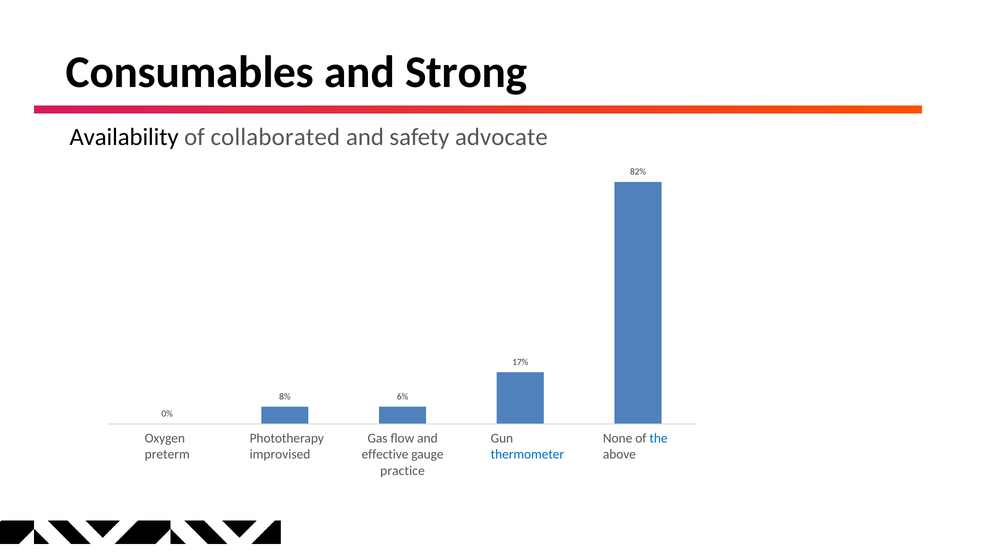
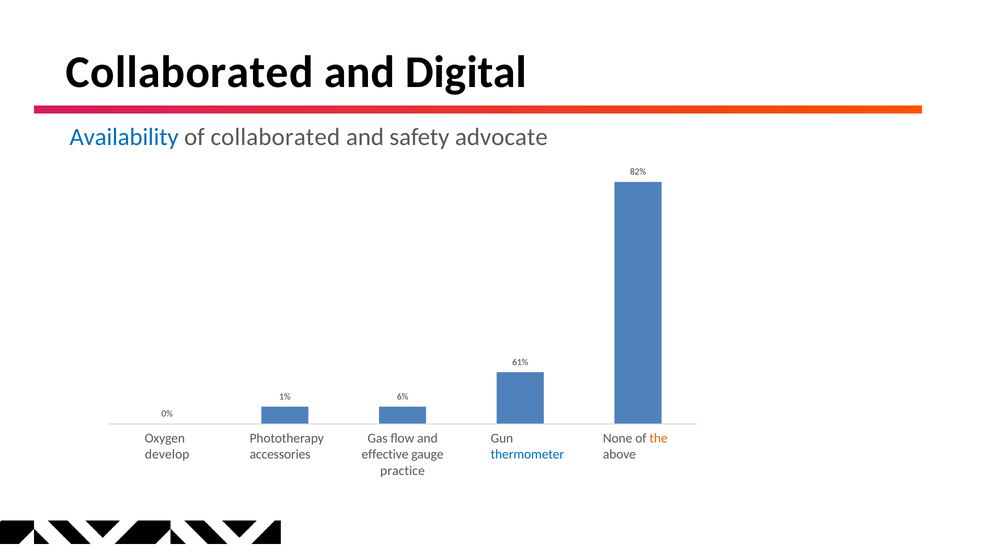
Consumables: Consumables -> Collaborated (190, 72)
Strong: Strong -> Digital (466, 72)
Availability colour: black -> blue (124, 137)
17%: 17% -> 61% (520, 362)
8%: 8% -> 1% (285, 396)
the colour: blue -> orange (659, 438)
preterm: preterm -> develop (167, 454)
improvised: improvised -> accessories (280, 454)
